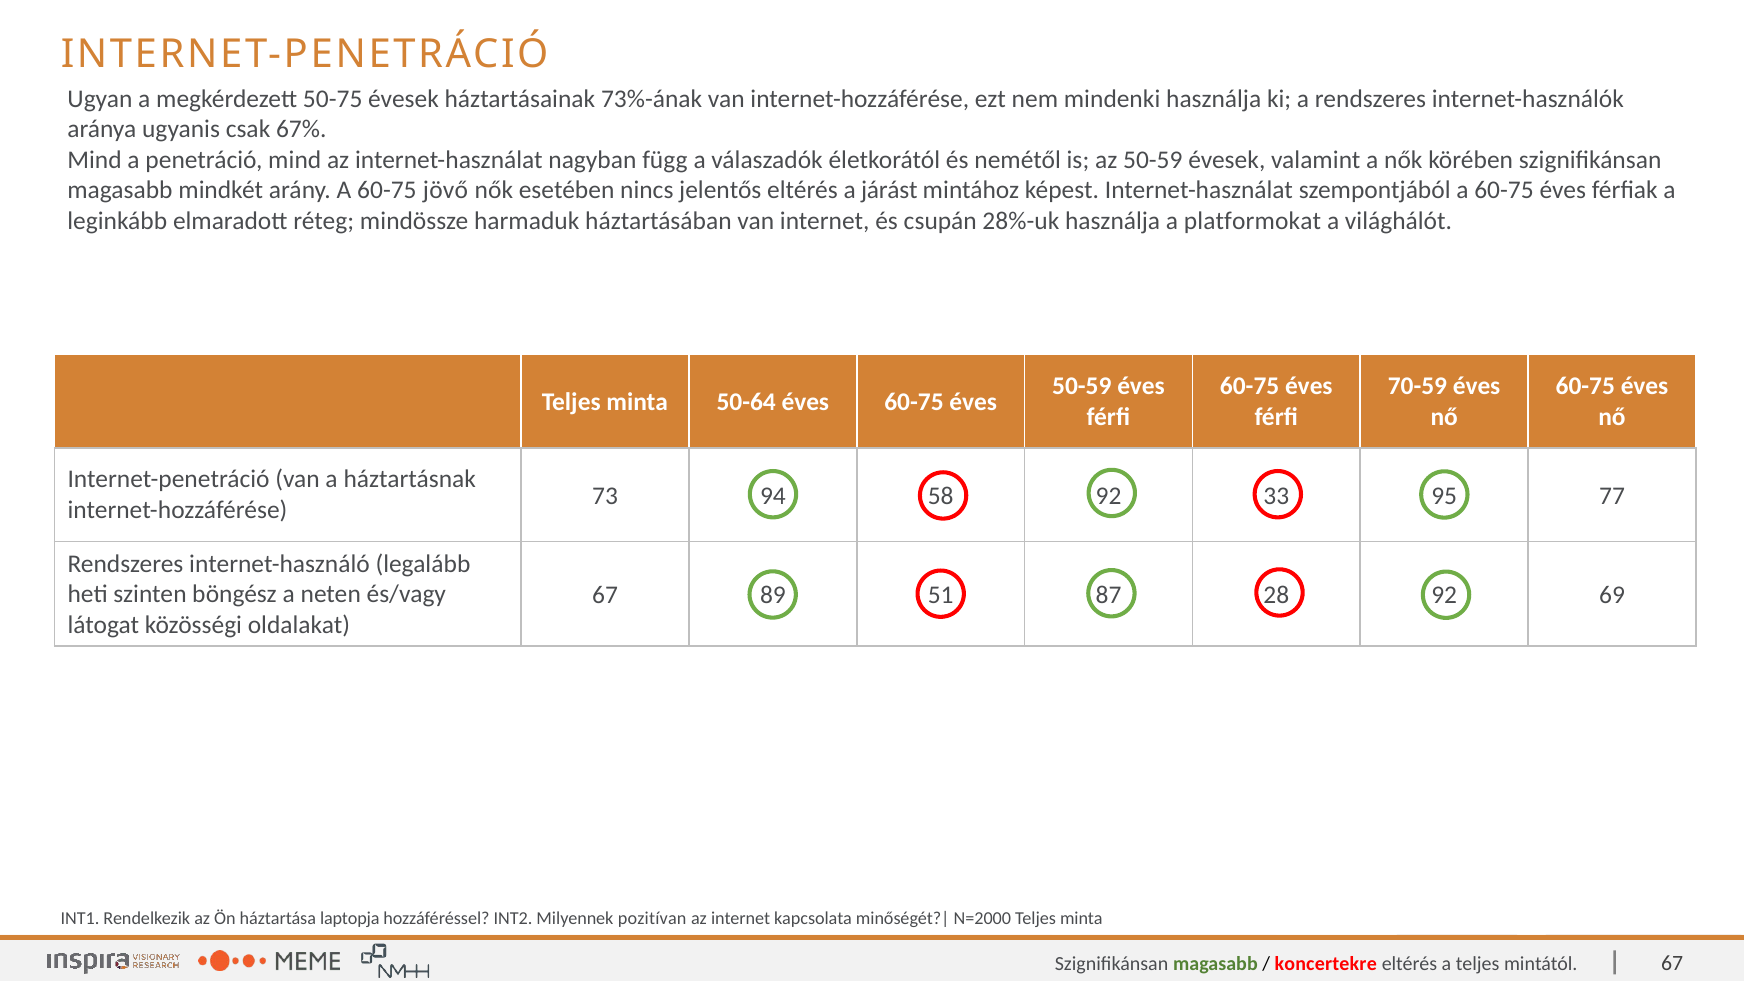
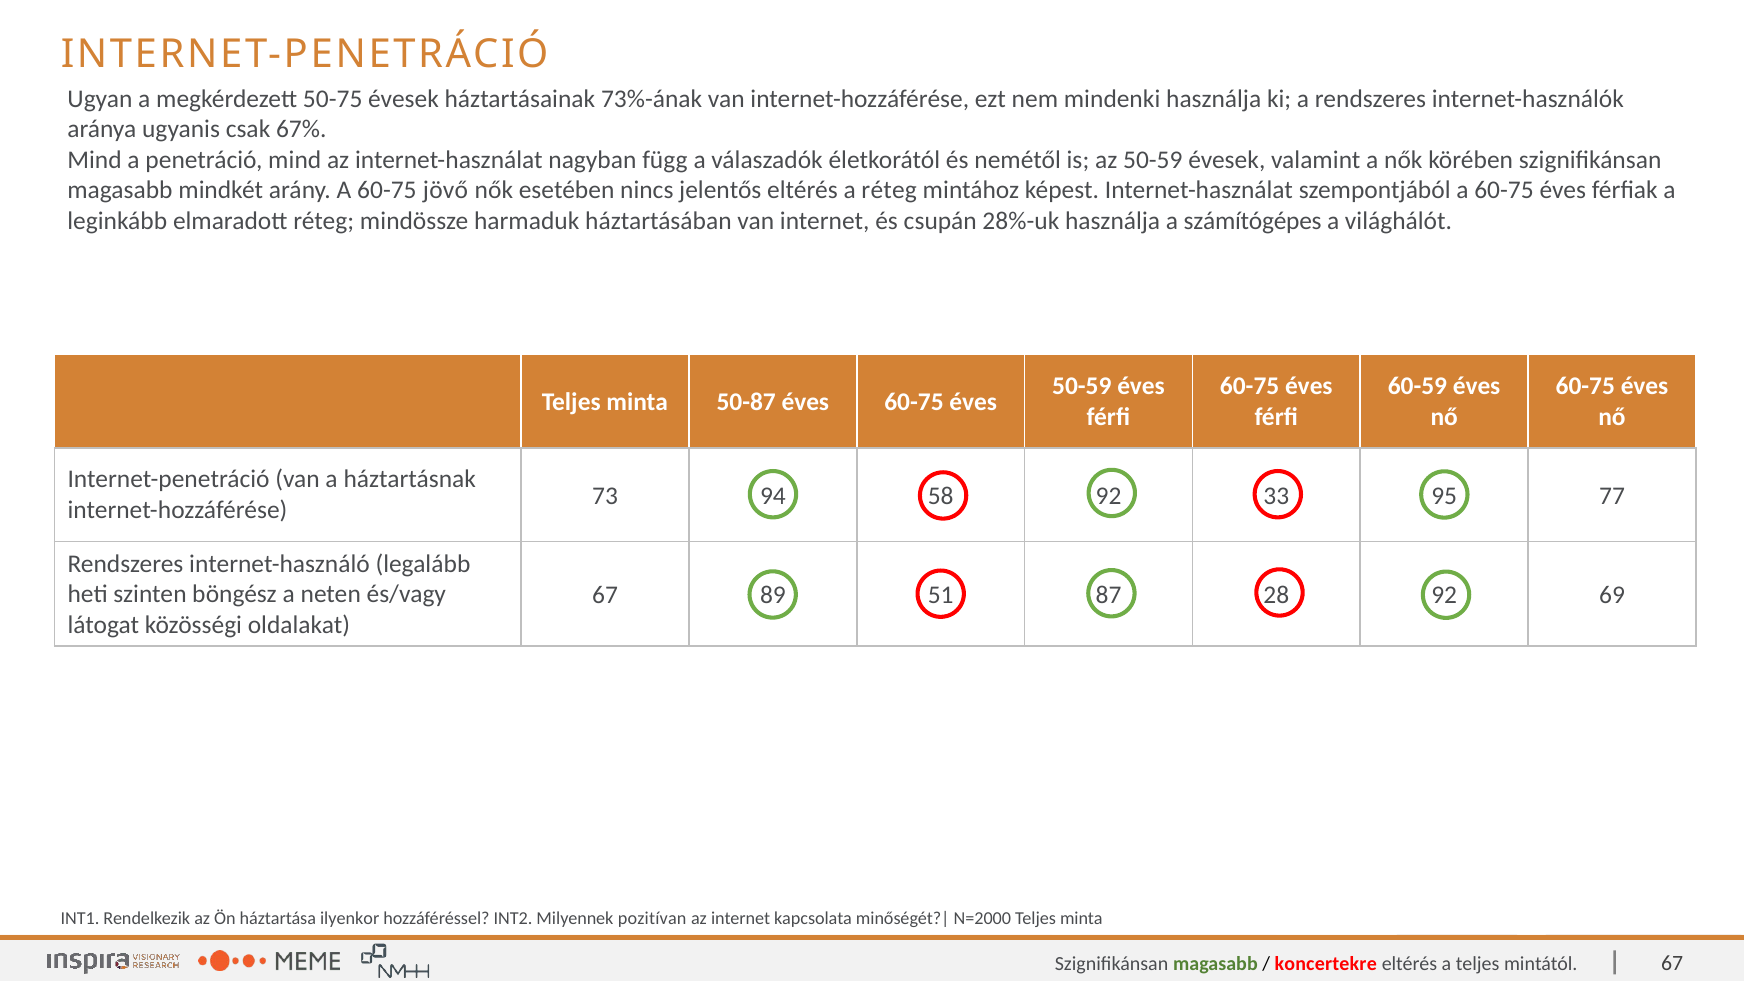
a járást: járást -> réteg (889, 190)
platformokat: platformokat -> számítógépes (1253, 221)
70-59: 70-59 -> 60-59 (1417, 386)
50-64: 50-64 -> 50-87 (746, 402)
laptopja: laptopja -> ilyenkor (350, 918)
